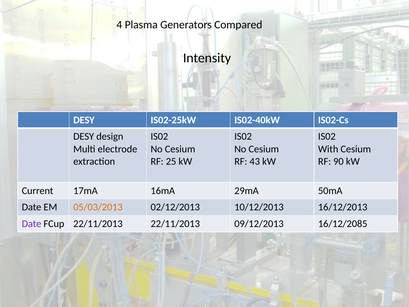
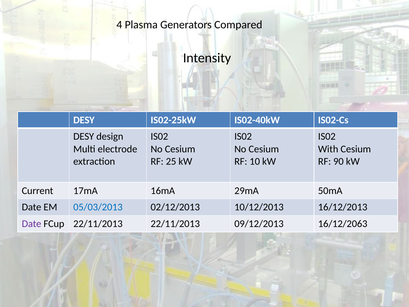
43: 43 -> 10 (255, 161)
05/03/2013 colour: orange -> blue (98, 207)
16/12/2085: 16/12/2085 -> 16/12/2063 (343, 224)
